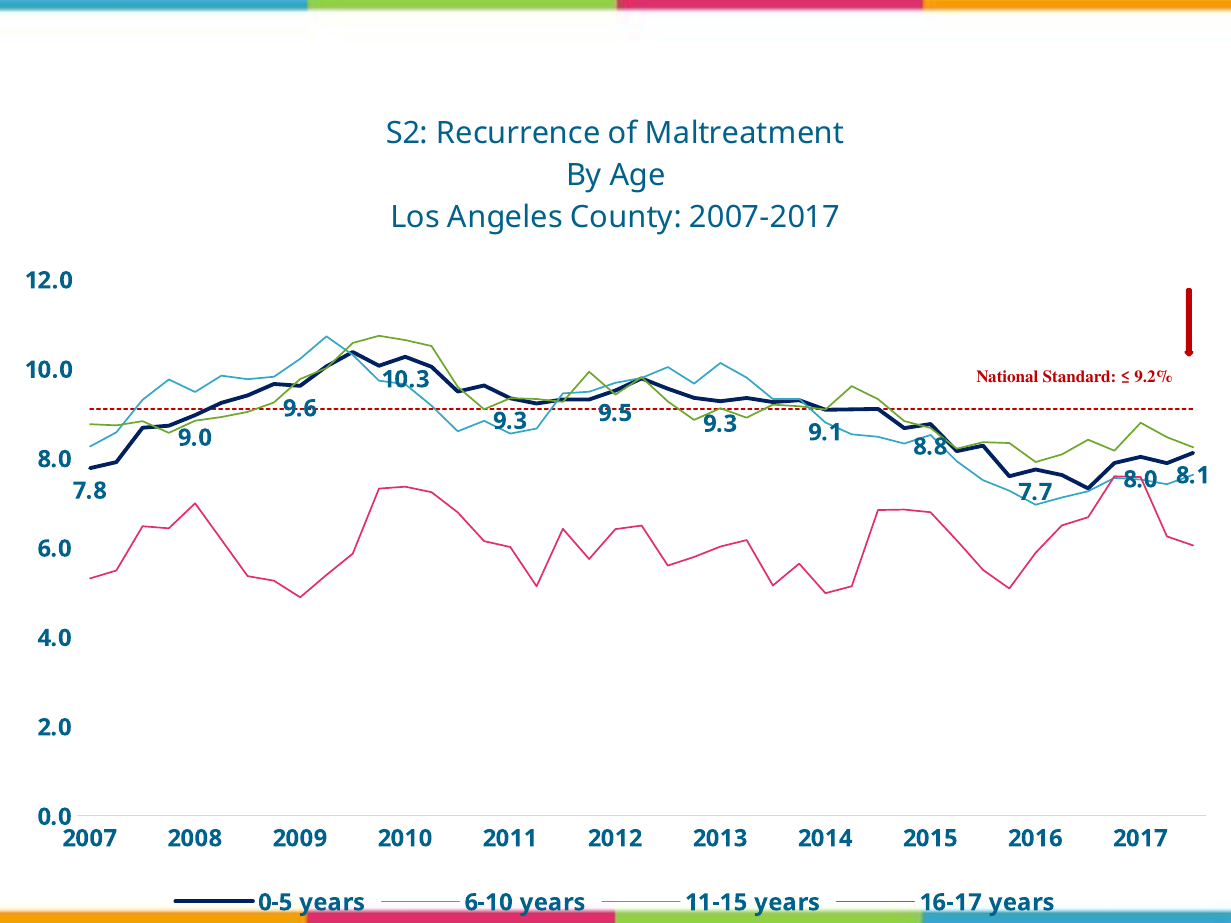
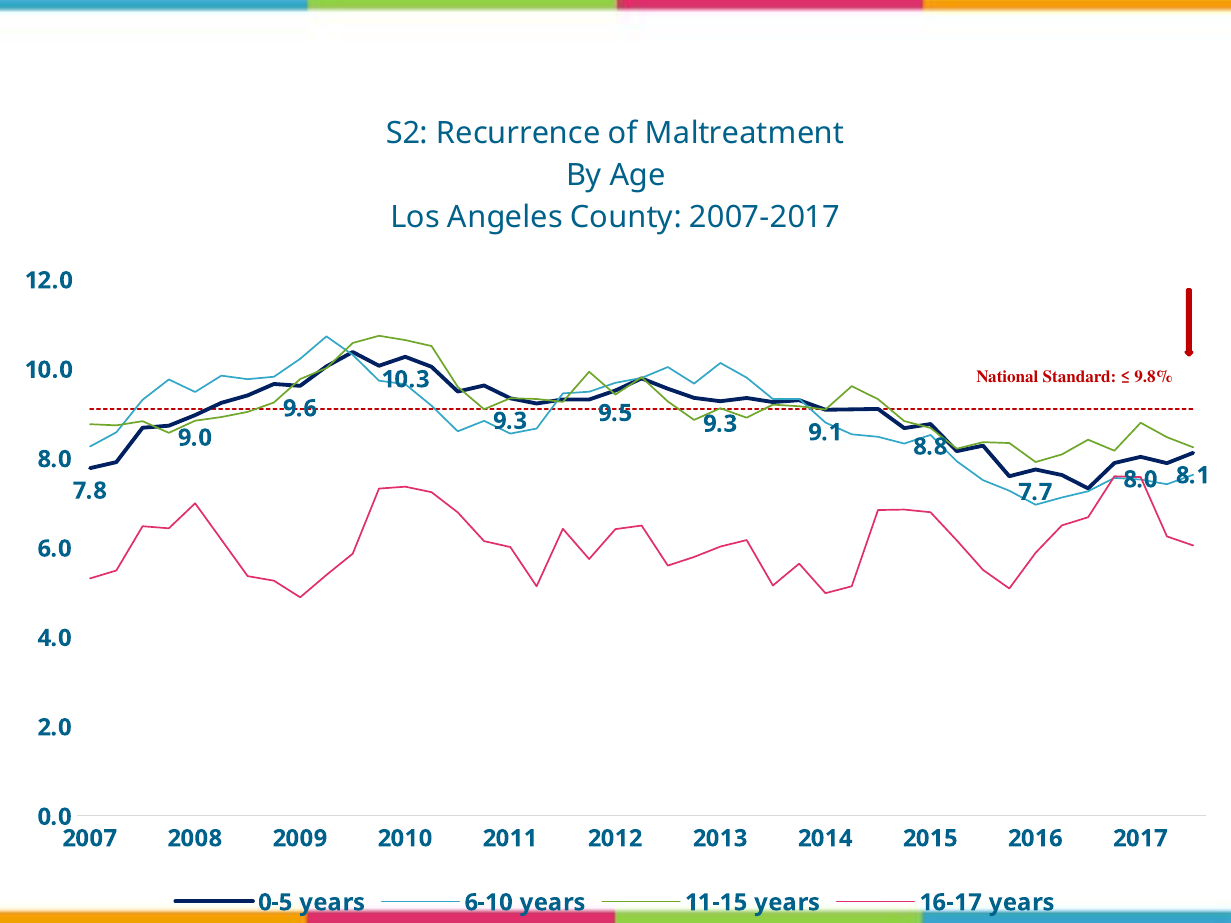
9.2%: 9.2% -> 9.8% (1154, 377)
